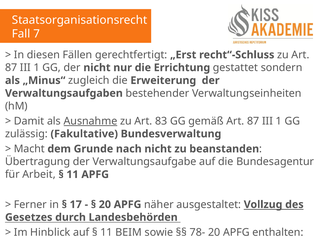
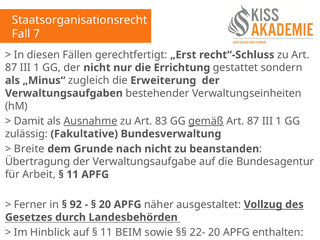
gemäß underline: none -> present (206, 121)
Macht: Macht -> Breite (29, 149)
17: 17 -> 92 (76, 205)
78-: 78- -> 22- (197, 232)
